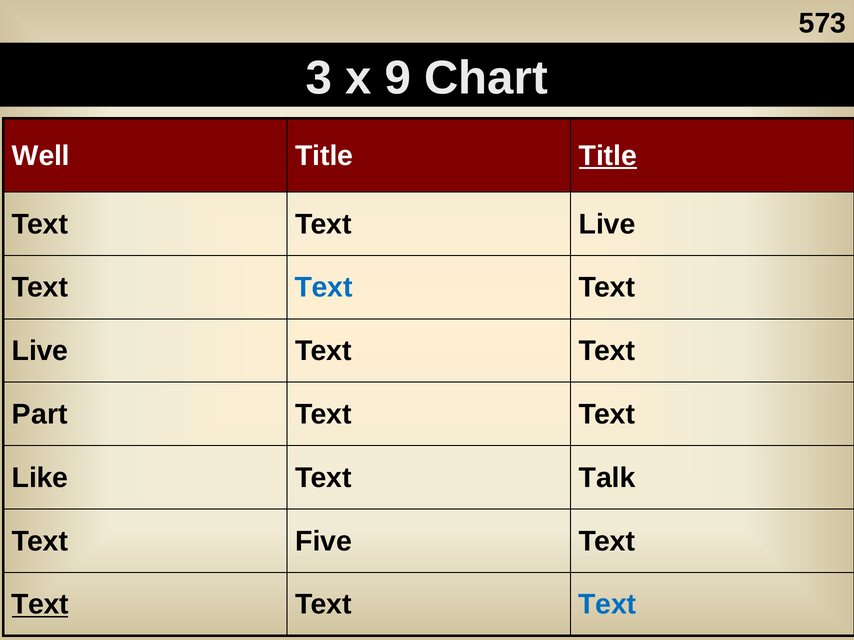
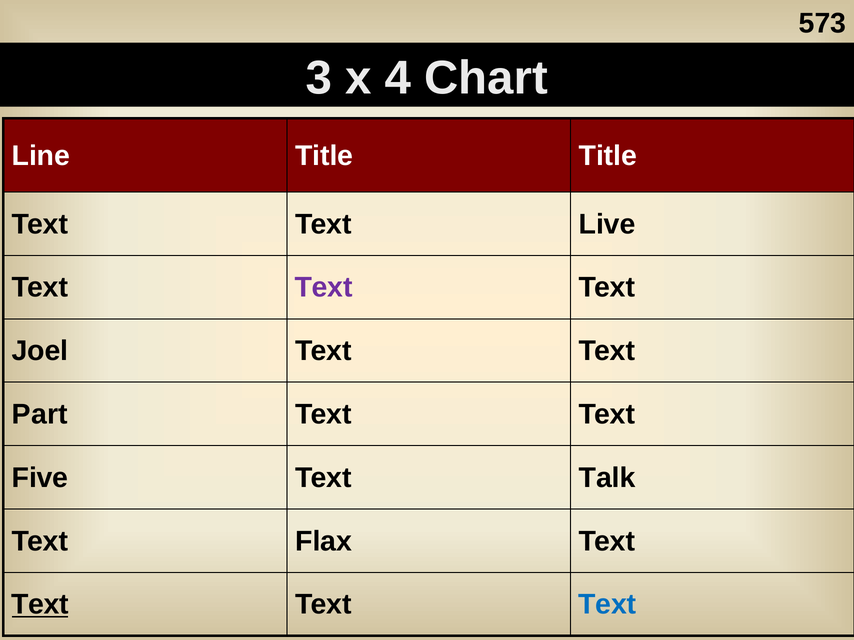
9: 9 -> 4 (398, 78)
Well: Well -> Line (41, 156)
Title underline: present -> none (608, 156)
Text colour: blue -> purple (324, 288)
Live: Live -> Joel (40, 351)
Like: Like -> Five (40, 478)
Five: Five -> Flax (324, 542)
